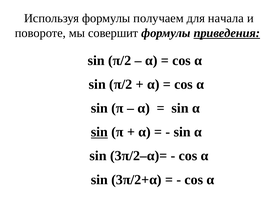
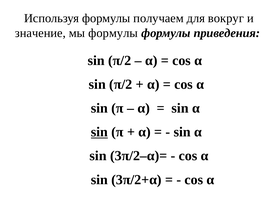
начала: начала -> вокруг (226, 18)
повороте: повороте -> значение (40, 33)
мы совершит: совершит -> формулы (113, 33)
приведения underline: present -> none (227, 33)
